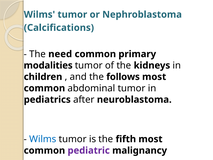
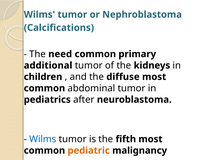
modalities: modalities -> additional (48, 65)
follows: follows -> diffuse (123, 77)
pediatric colour: purple -> orange (89, 150)
